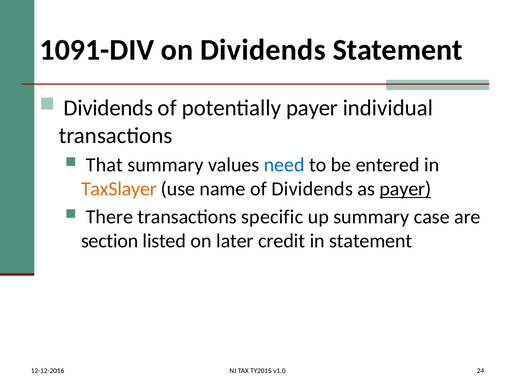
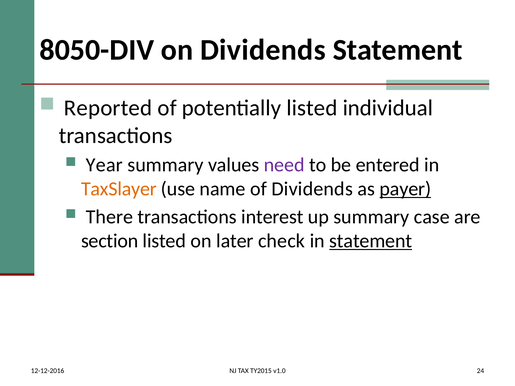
1091-DIV: 1091-DIV -> 8050-DIV (97, 50)
Dividends: Dividends -> Reported (108, 108)
potentially payer: payer -> listed (312, 108)
That: That -> Year (104, 165)
need colour: blue -> purple (284, 165)
specific: specific -> interest (272, 217)
credit: credit -> check (282, 241)
statement underline: none -> present (371, 241)
